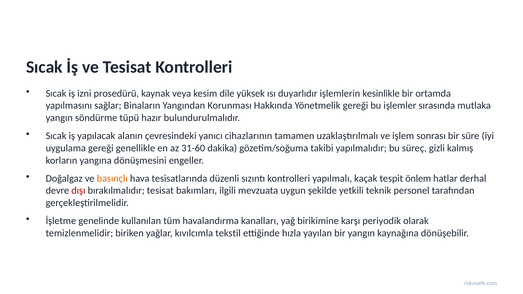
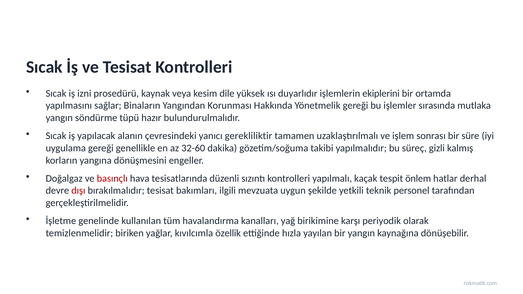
kesinlikle: kesinlikle -> ekiplerini (381, 93)
cihazlarının: cihazlarının -> gerekliliktir (248, 136)
31-60: 31-60 -> 32-60 (193, 148)
basınçlı colour: orange -> red (112, 178)
tekstil: tekstil -> özellik (228, 233)
